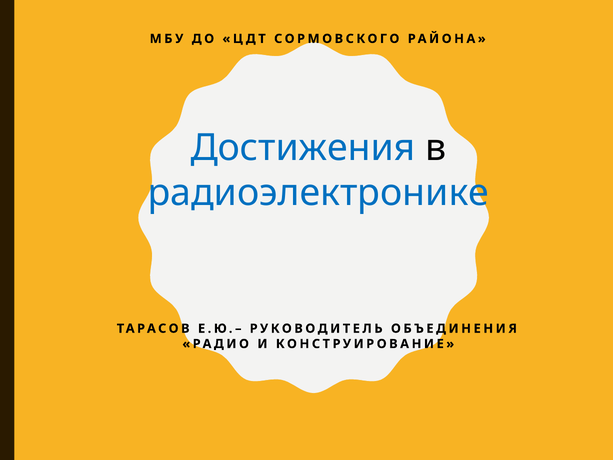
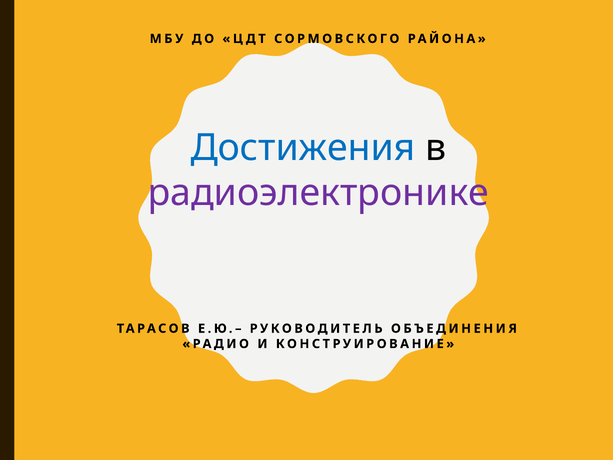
радиоэлектронике colour: blue -> purple (318, 193)
